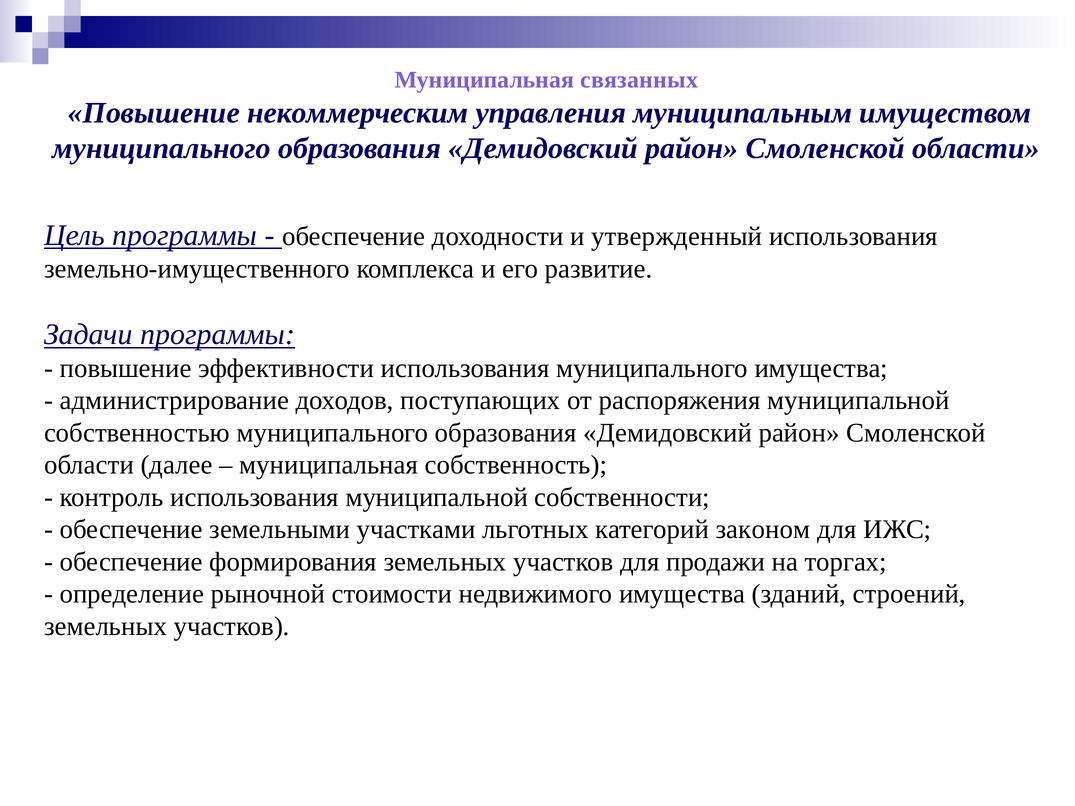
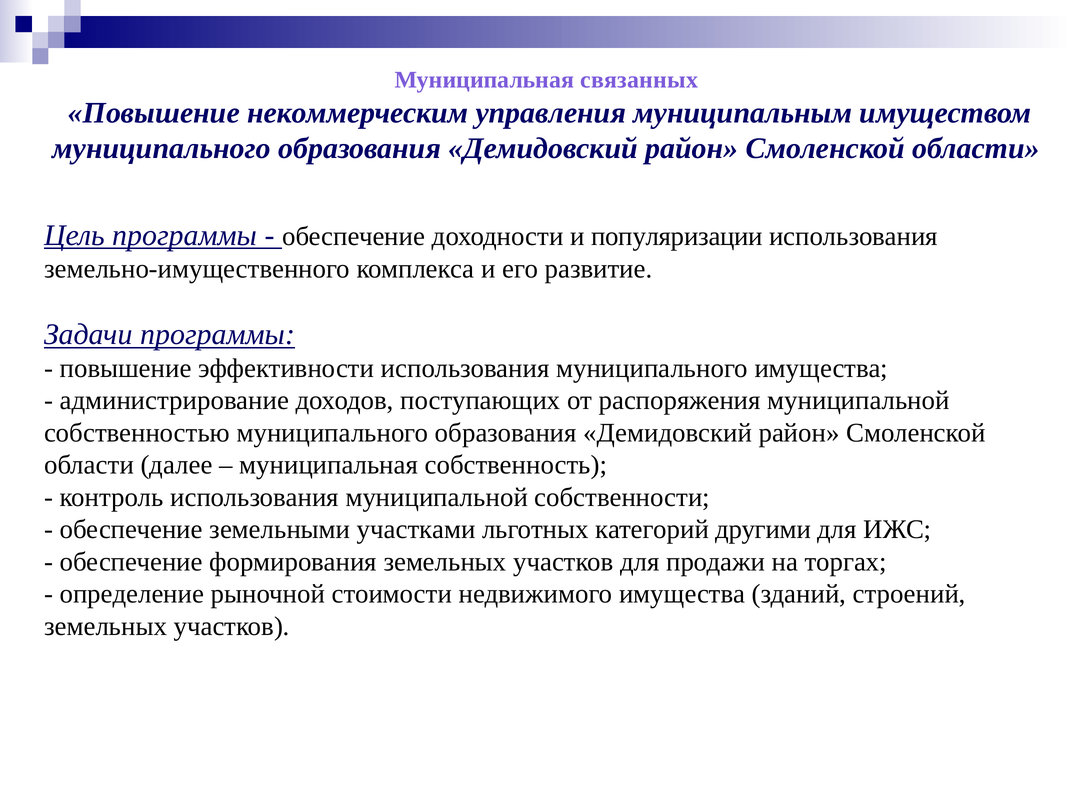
утвержденный: утвержденный -> популяризации (677, 236)
законом: законом -> другими (763, 530)
